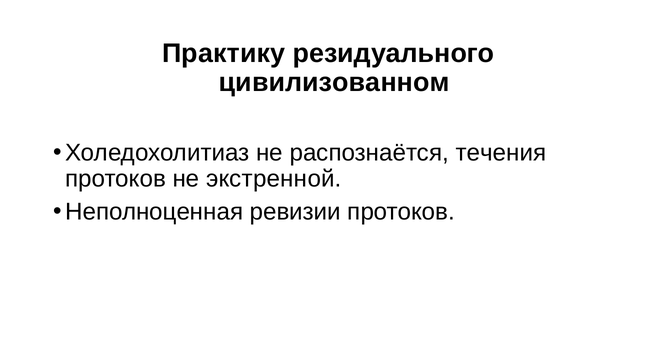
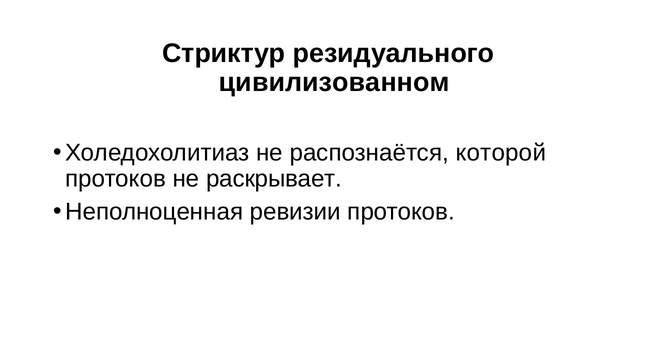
Практику: Практику -> Стриктур (224, 53)
течения: течения -> которой (501, 152)
экстренной: экстренной -> раскрывает (274, 179)
